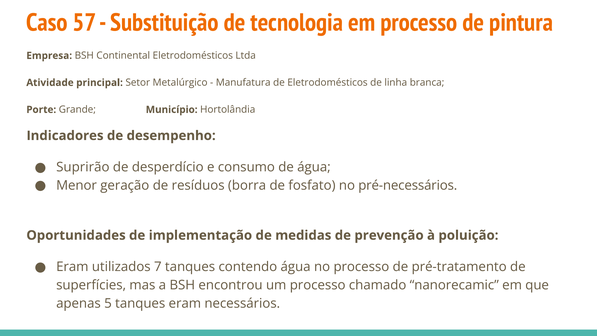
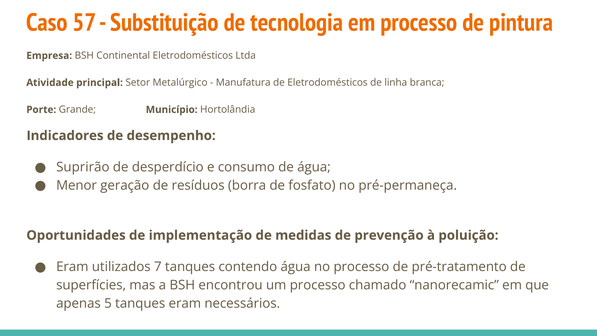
pré-necessários: pré-necessários -> pré-permaneça (408, 185)
